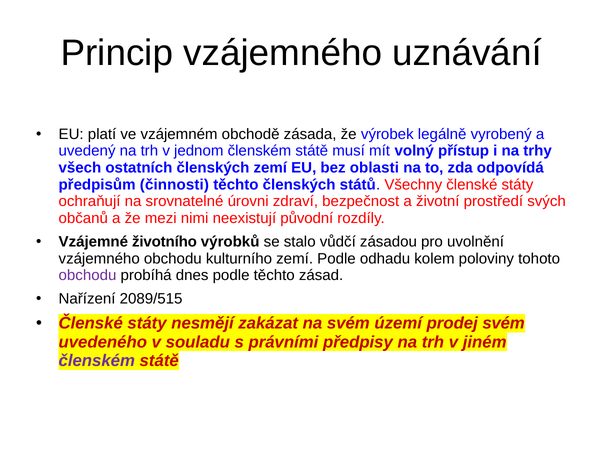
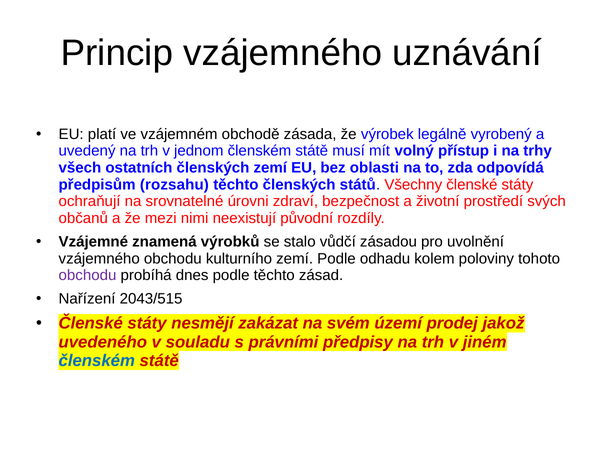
činnosti: činnosti -> rozsahu (174, 185)
životního: životního -> znamená (164, 242)
2089/515: 2089/515 -> 2043/515 (151, 299)
prodej svém: svém -> jakož (503, 324)
členském colour: purple -> blue (97, 361)
